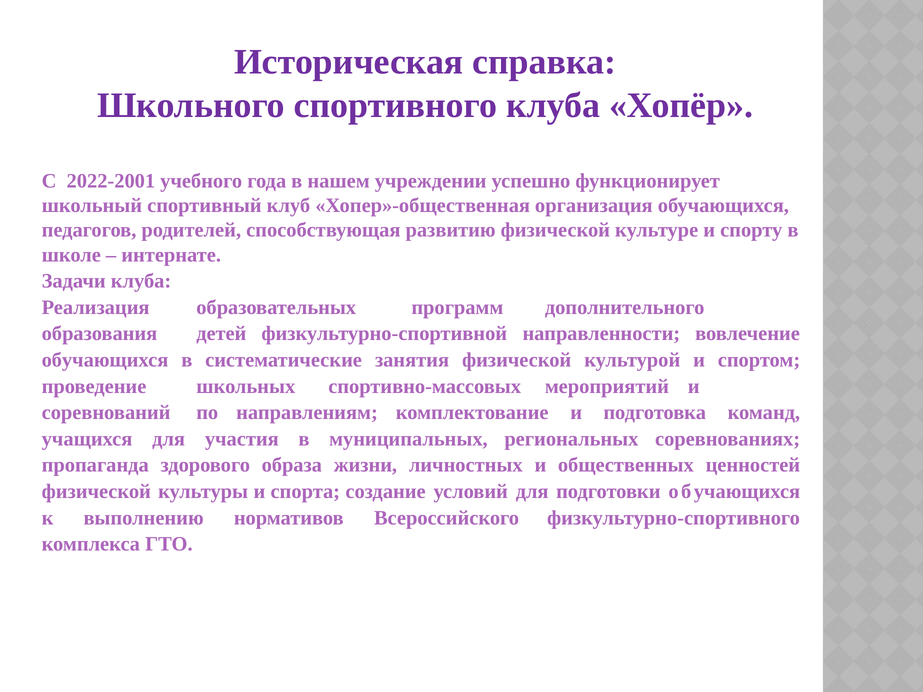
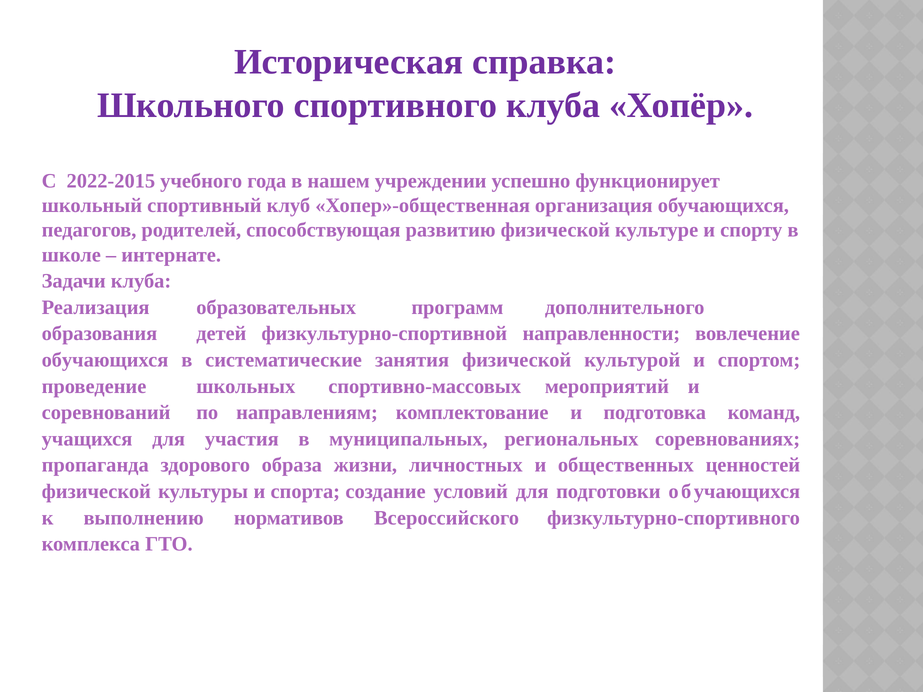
2022-2001: 2022-2001 -> 2022-2015 (111, 181)
